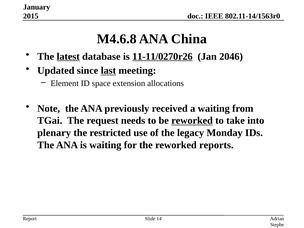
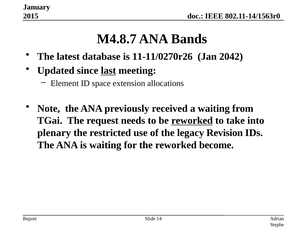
M4.6.8: M4.6.8 -> M4.8.7 (117, 39)
China: China -> Bands (189, 39)
latest underline: present -> none (68, 56)
11-11/0270r26 underline: present -> none (162, 56)
2046: 2046 -> 2042 (231, 56)
Monday: Monday -> Revision (225, 133)
reports: reports -> become (216, 145)
